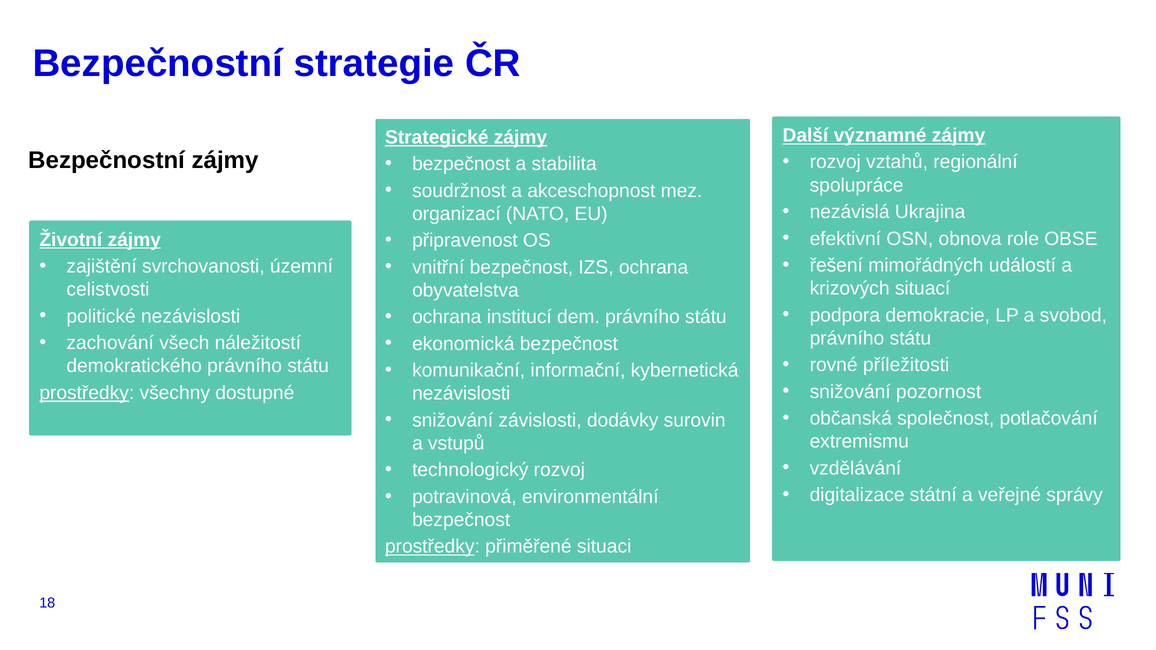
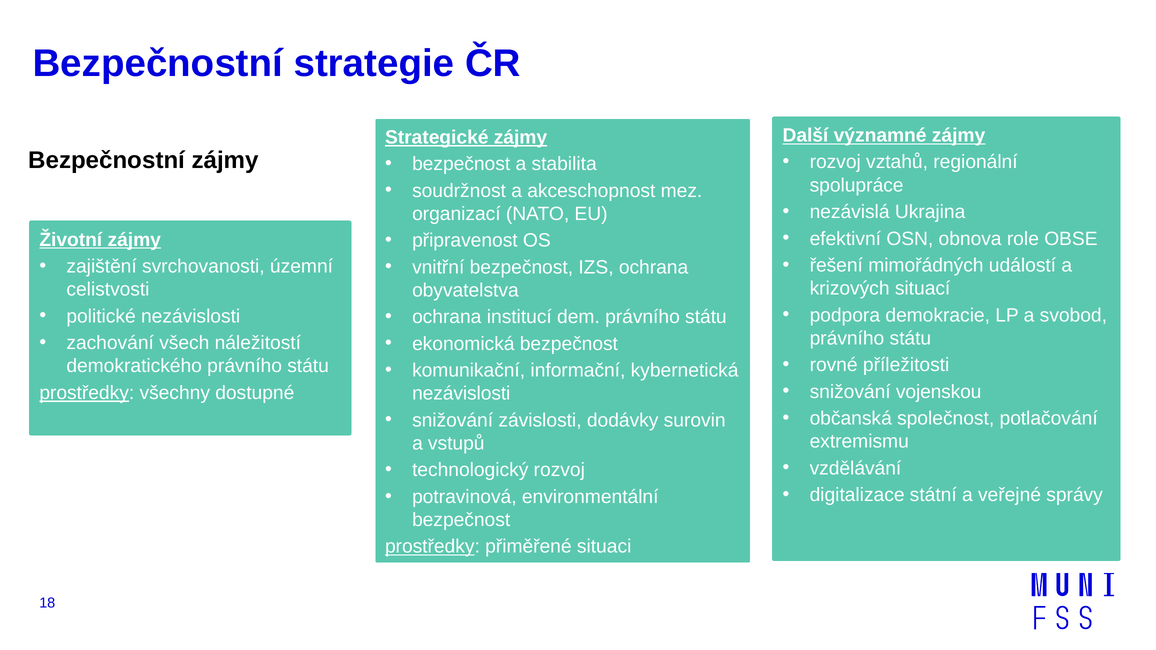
pozornost: pozornost -> vojenskou (939, 392)
